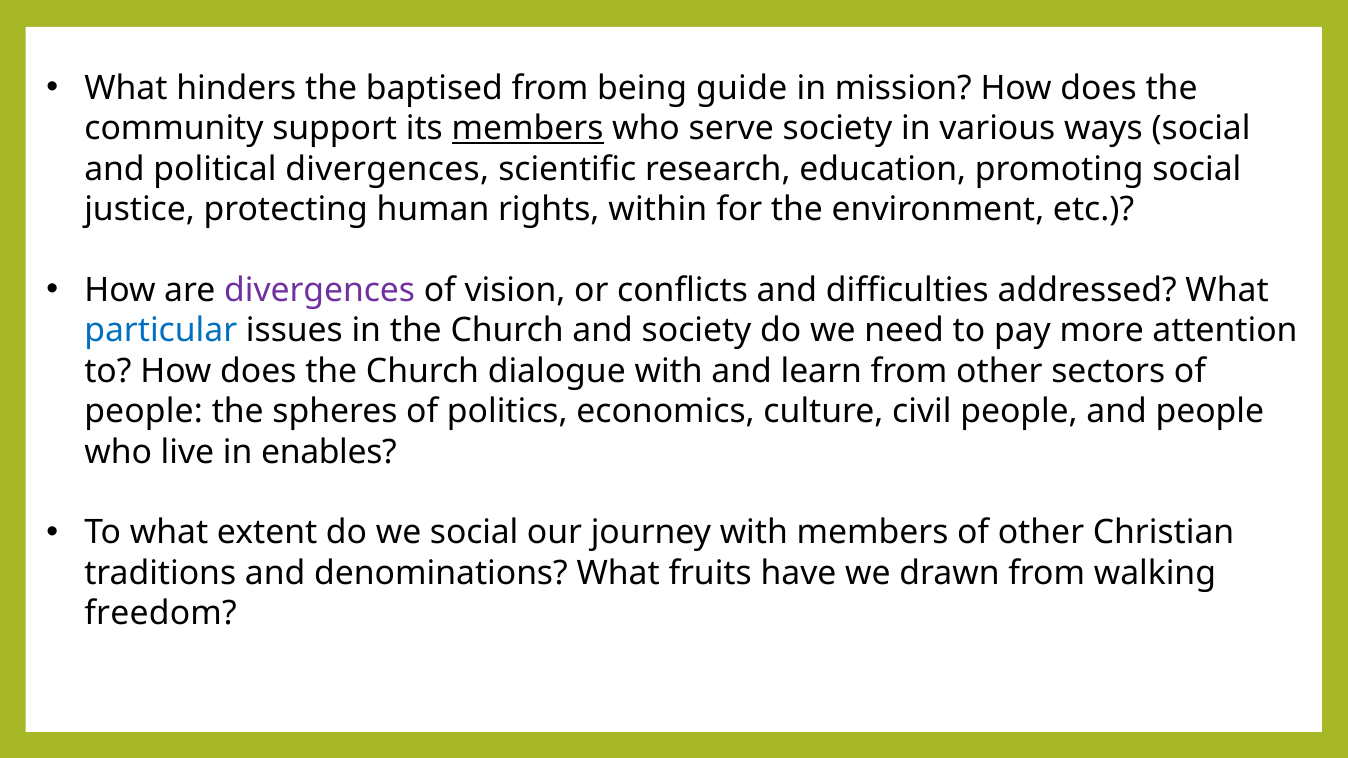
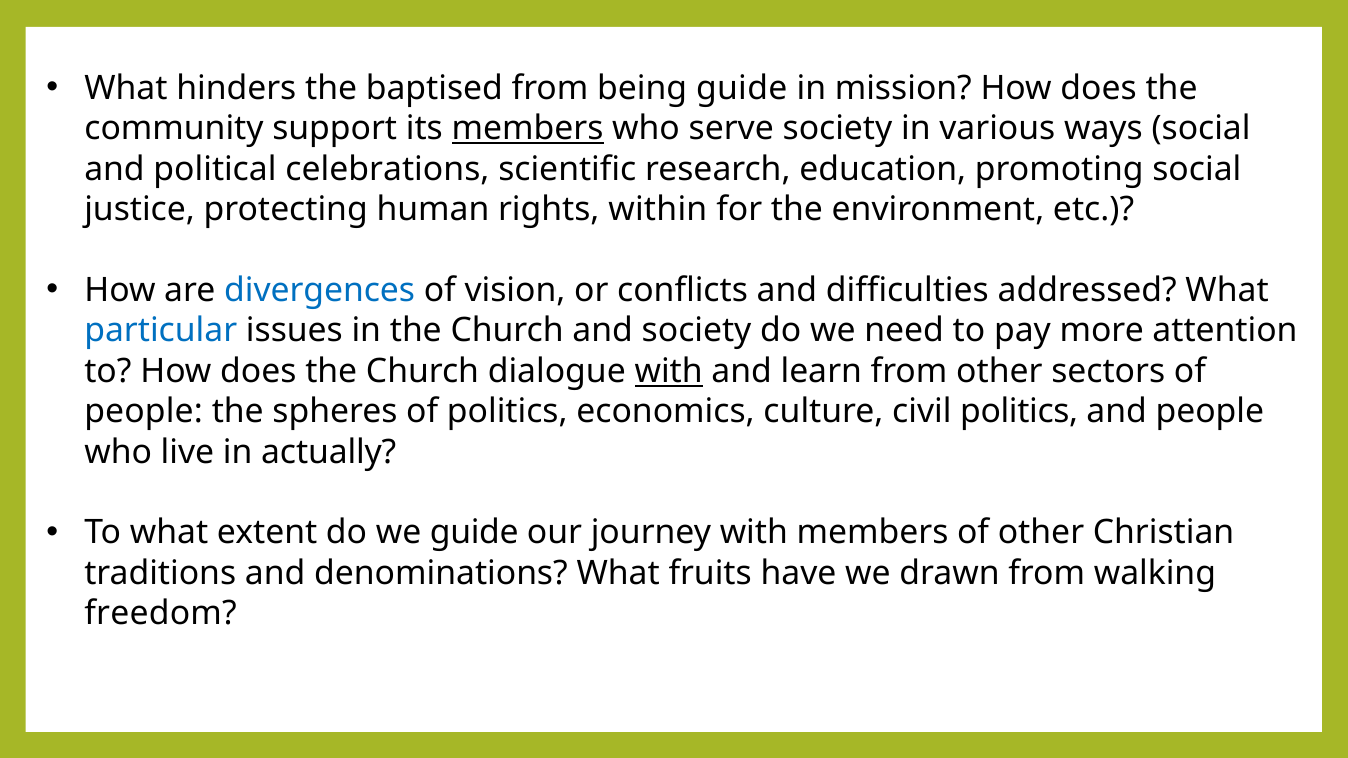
political divergences: divergences -> celebrations (387, 169)
divergences colour: purple -> blue (320, 290)
with underline: none -> present (669, 371)
civil people: people -> politics (1019, 412)
enables: enables -> actually (329, 452)
we social: social -> guide (474, 533)
